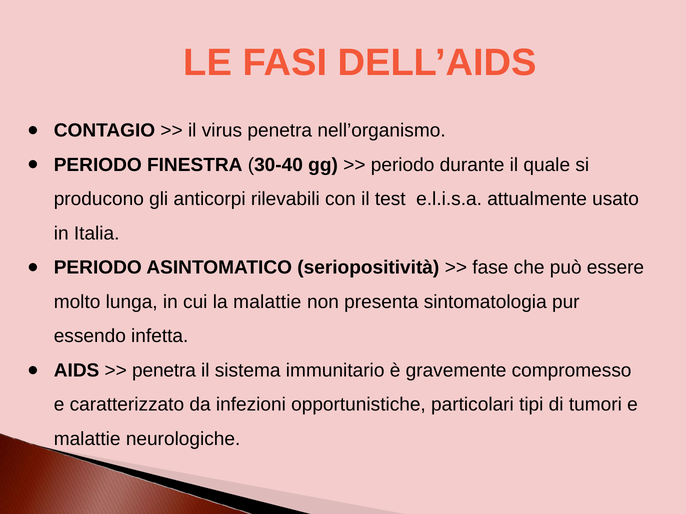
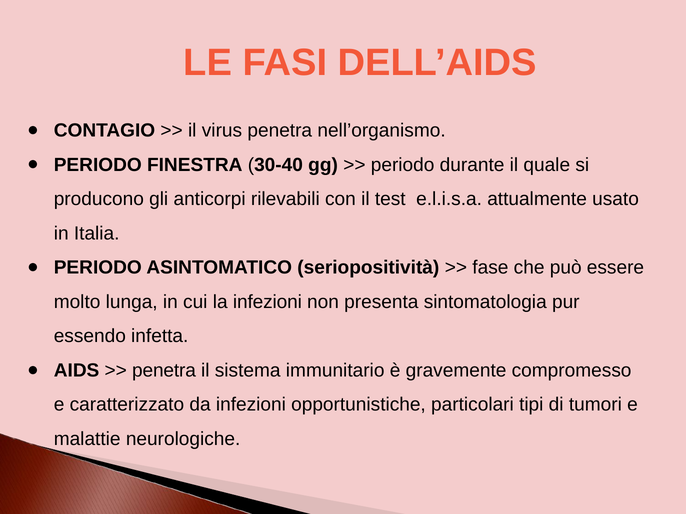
la malattie: malattie -> infezioni (267, 302)
